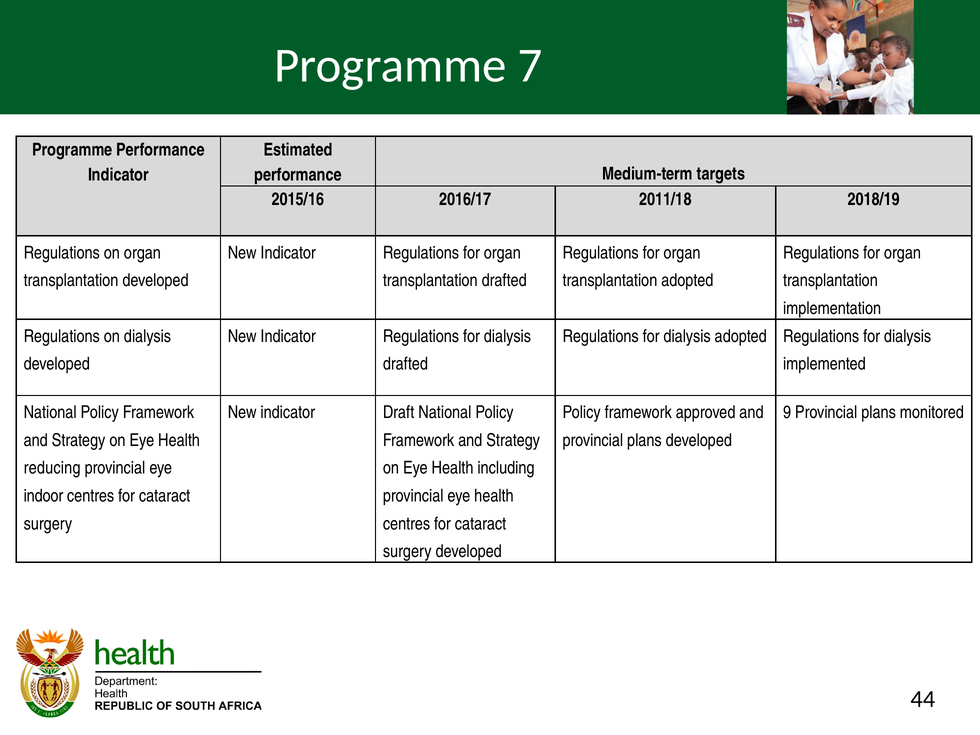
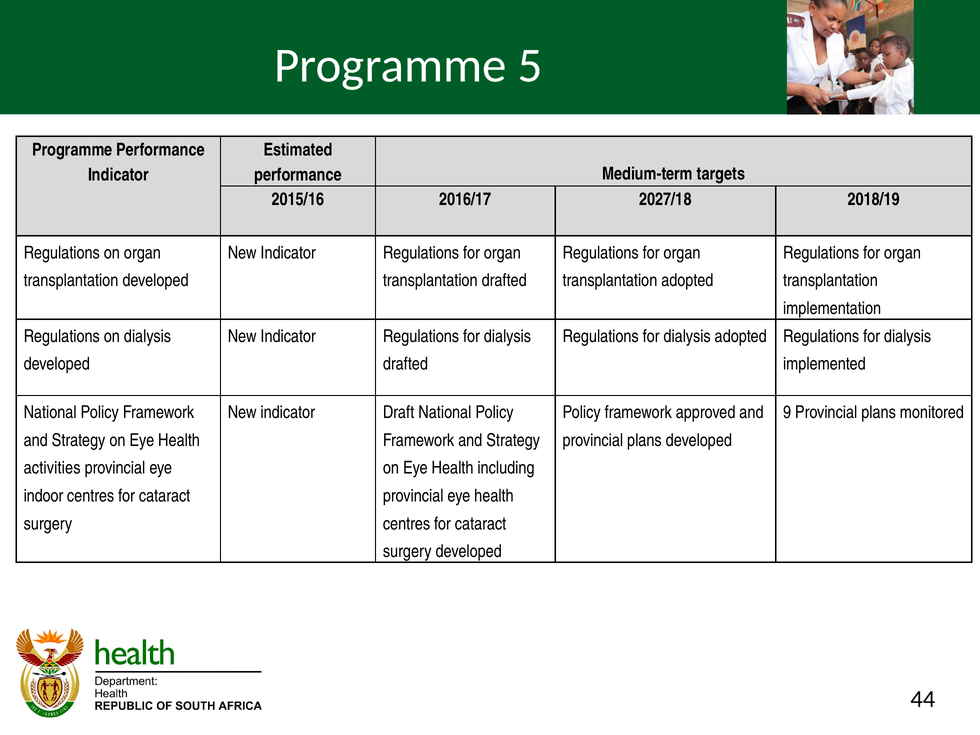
7: 7 -> 5 (530, 66)
2011/18: 2011/18 -> 2027/18 (665, 200)
reducing: reducing -> activities (52, 468)
